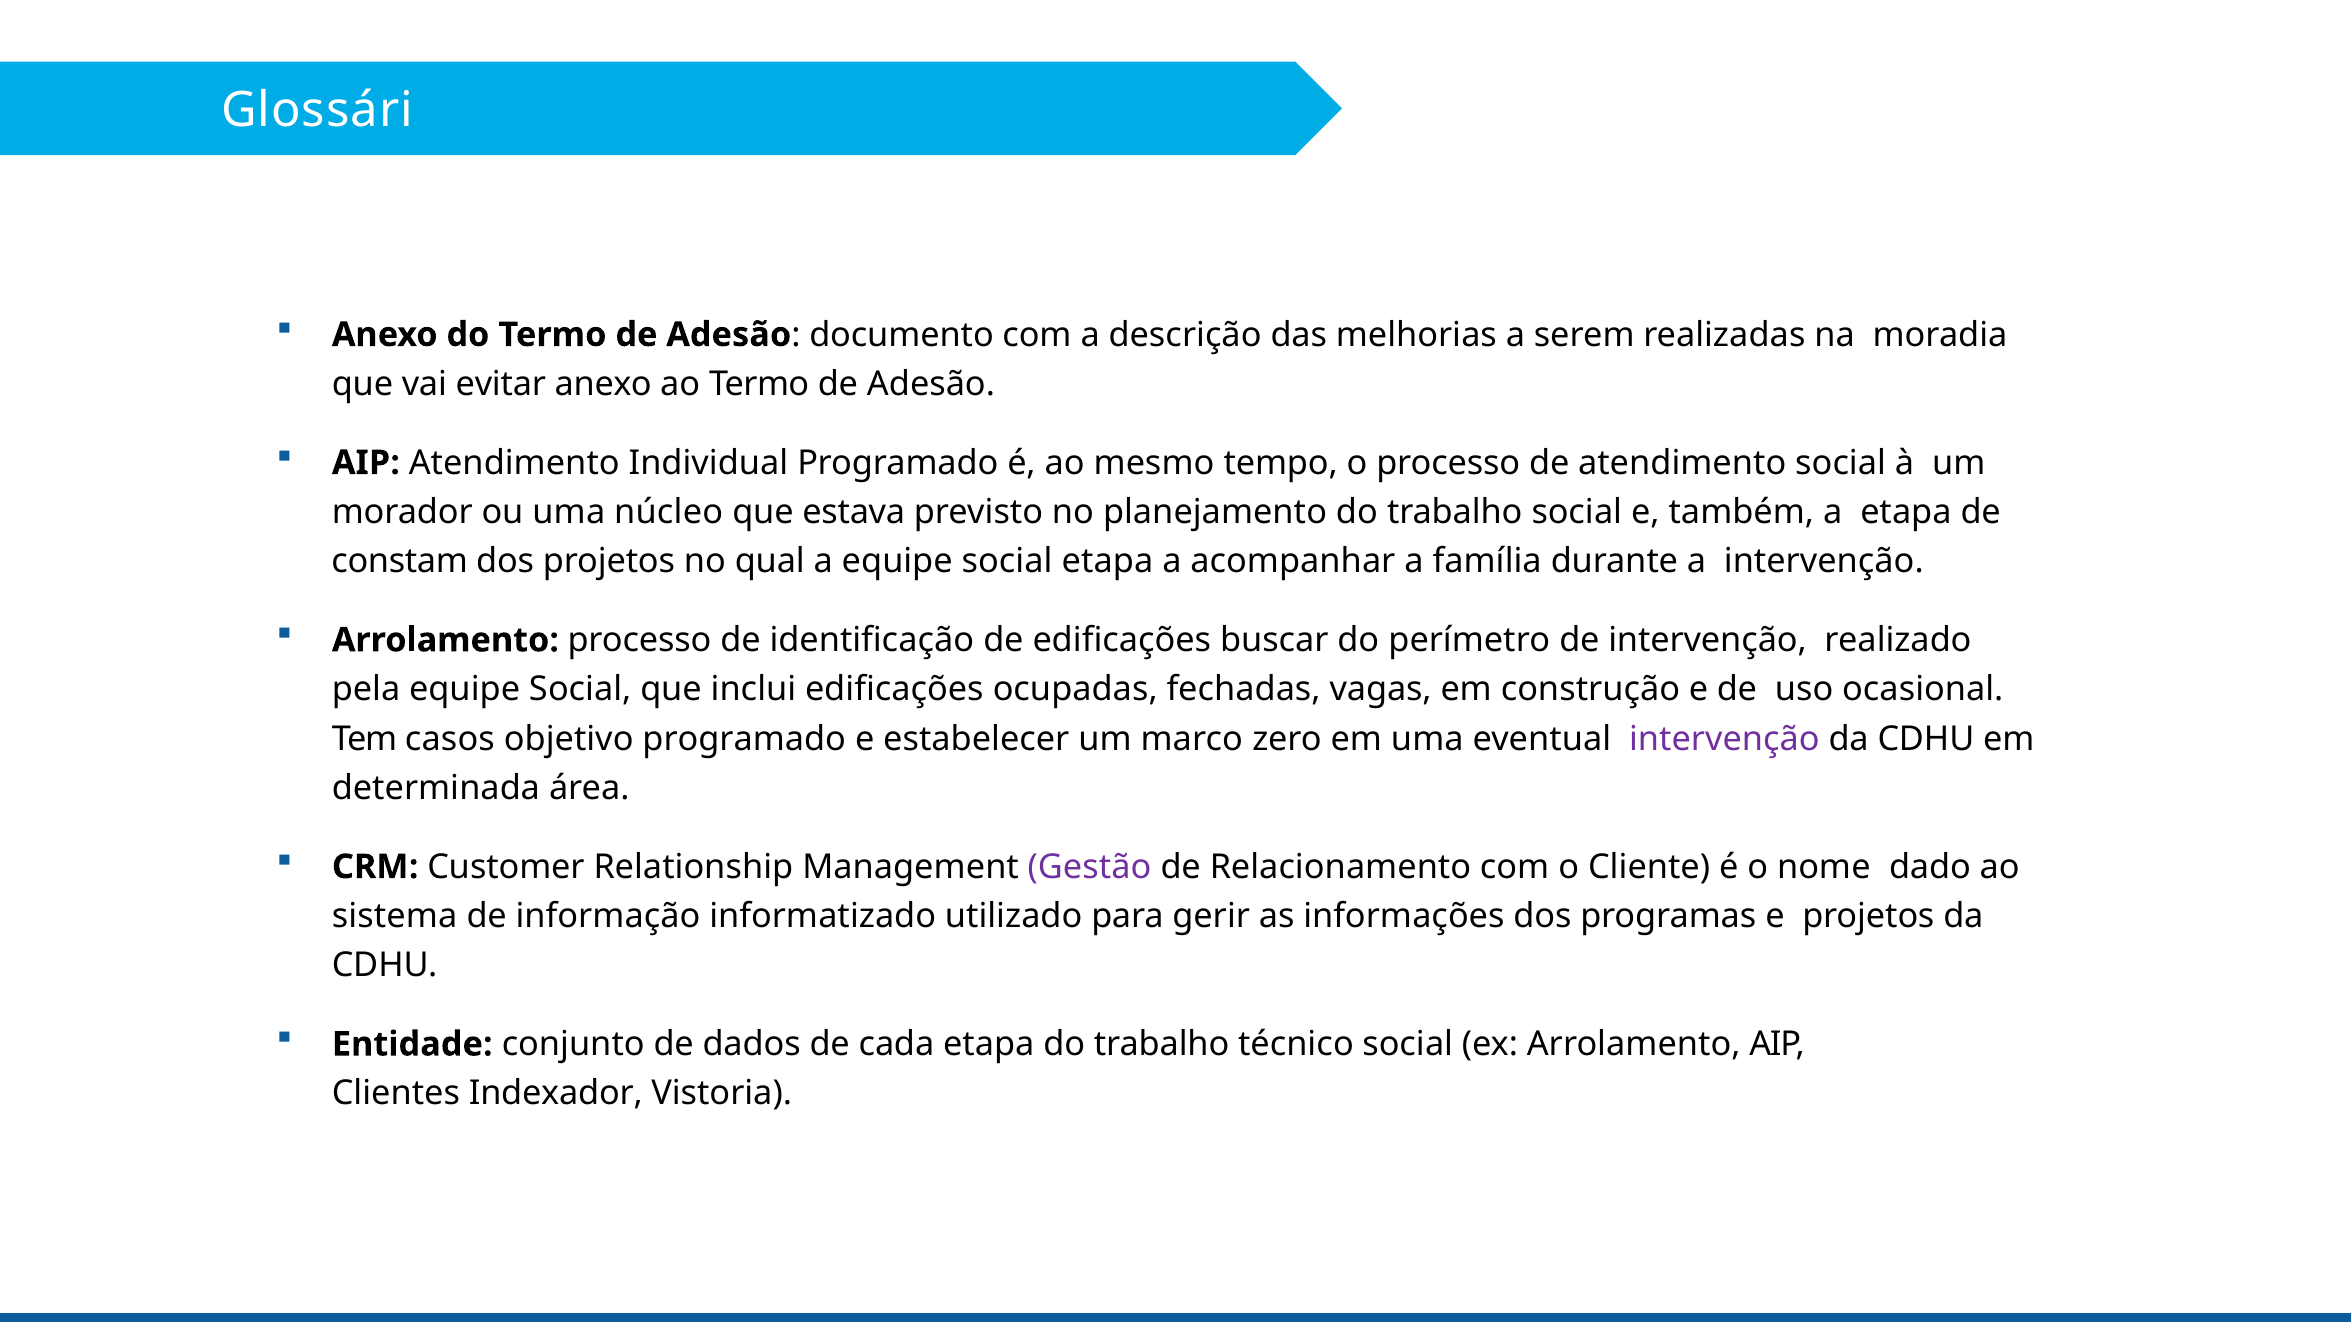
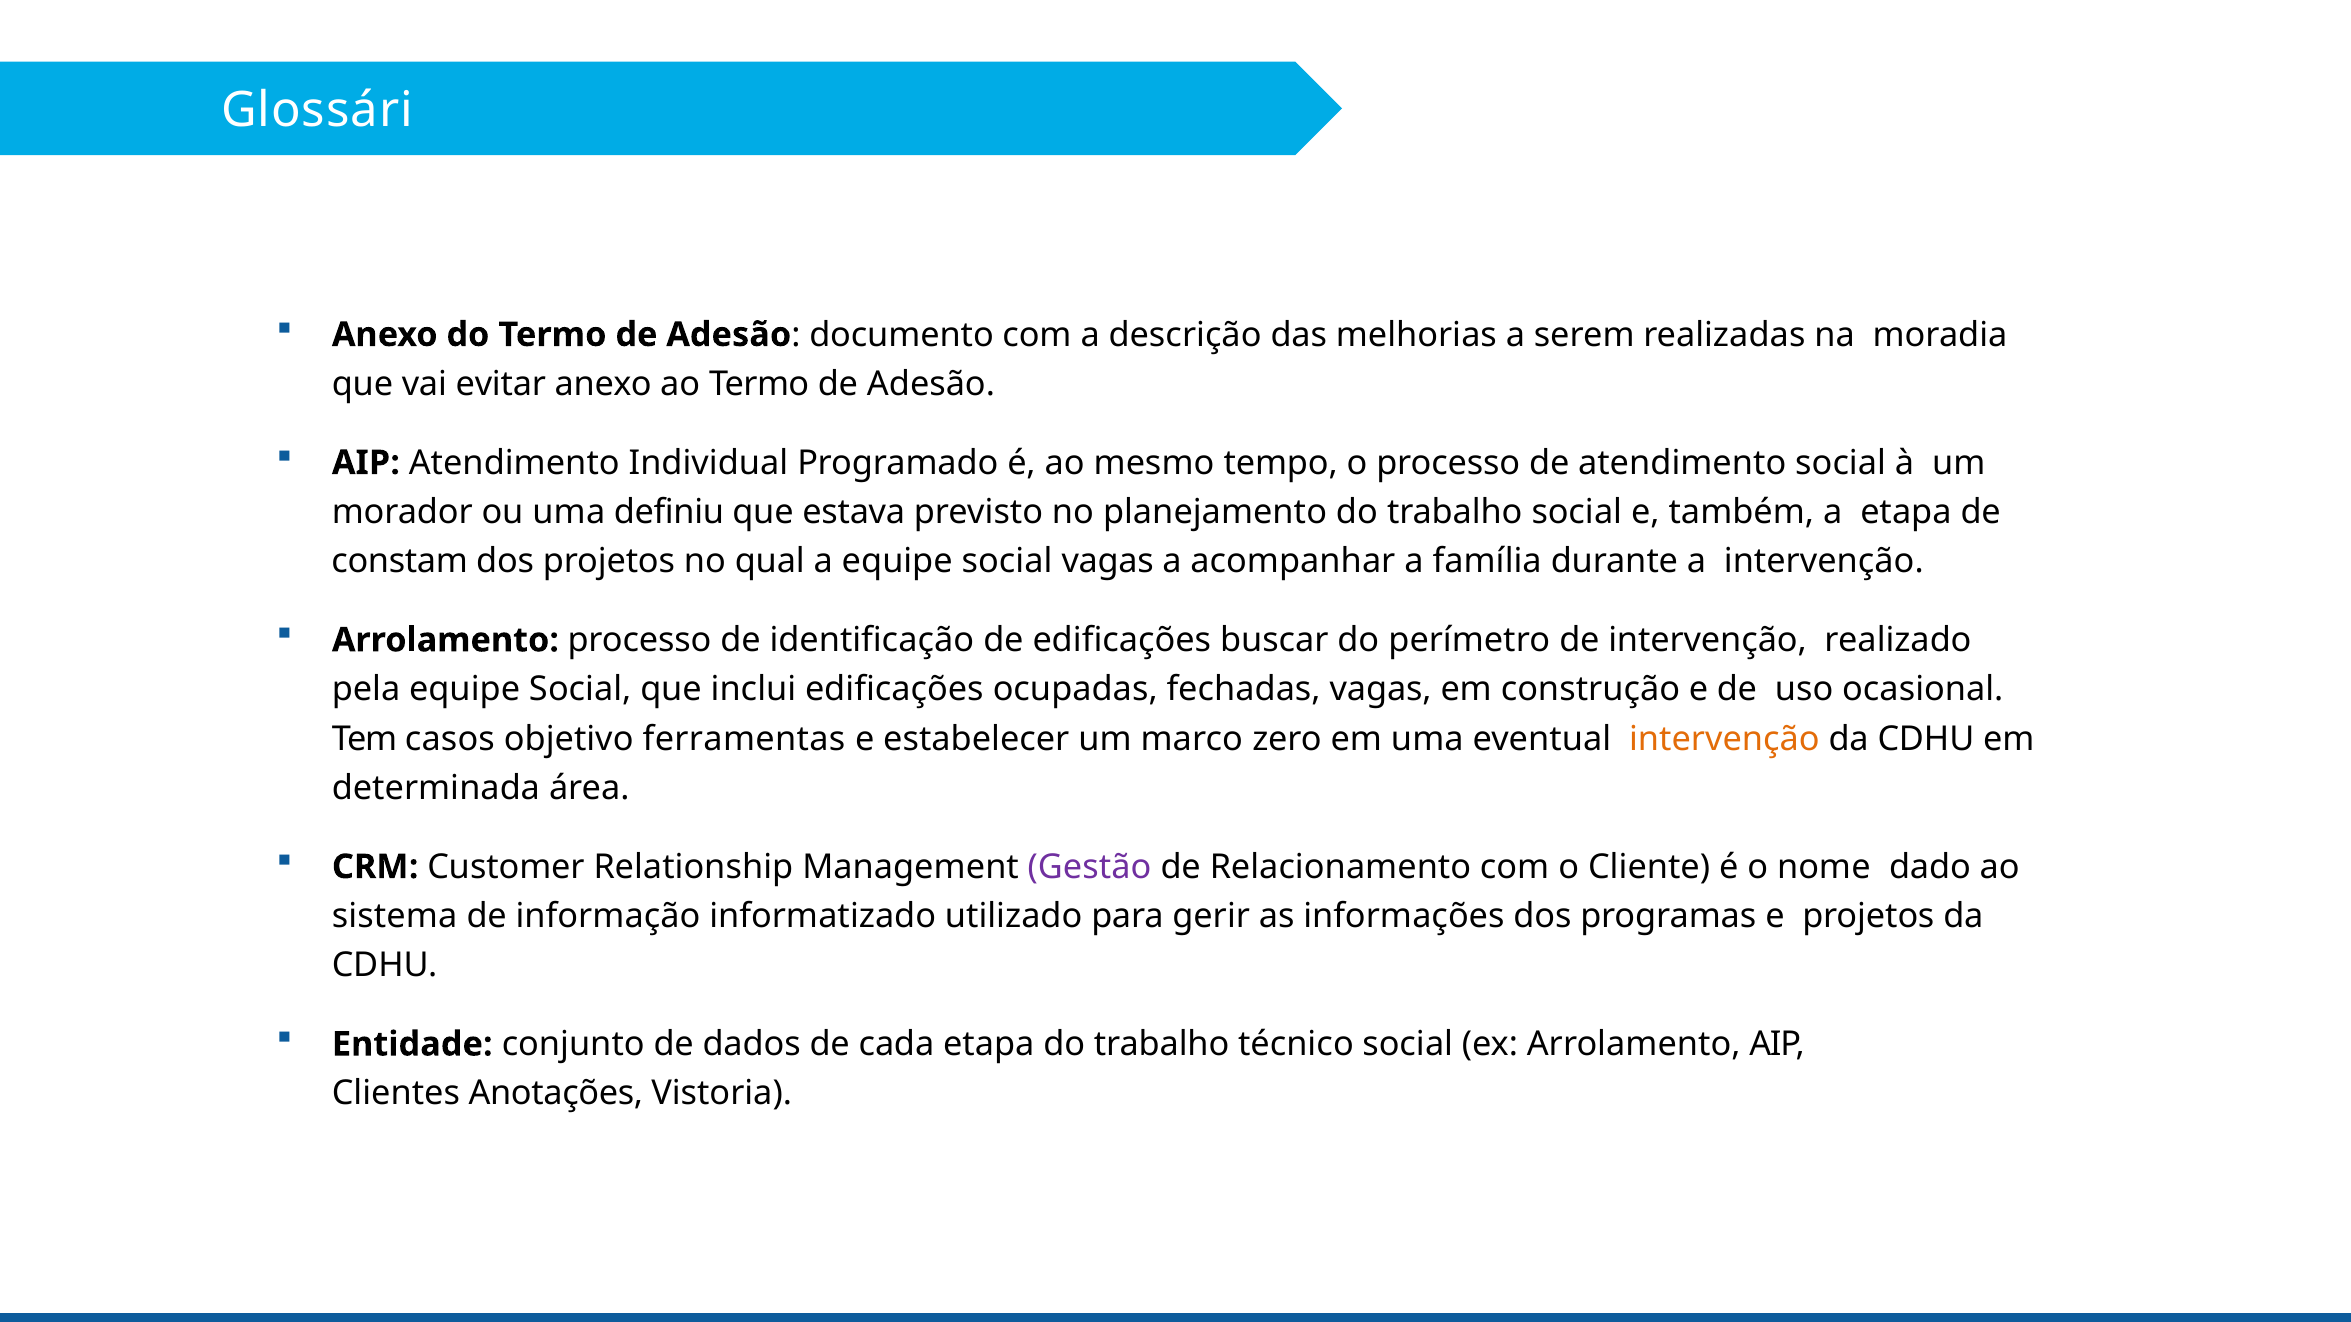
núcleo: núcleo -> definiu (669, 512)
social etapa: etapa -> vagas (1108, 562)
objetivo programado: programado -> ferramentas (744, 739)
intervenção colour: purple -> orange (1724, 739)
Indexador: Indexador -> Anotações (556, 1094)
